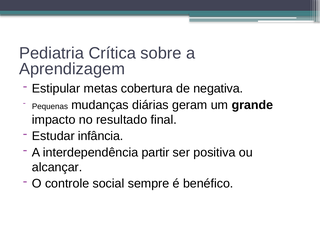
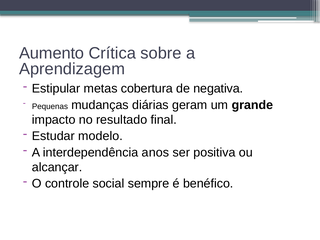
Pediatria: Pediatria -> Aumento (52, 53)
infância: infância -> modelo (101, 136)
partir: partir -> anos (155, 152)
